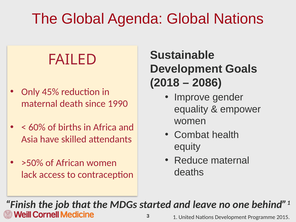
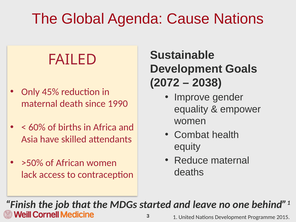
Agenda Global: Global -> Cause (188, 19)
2018: 2018 -> 2072 (165, 83)
2086: 2086 -> 2038 (207, 83)
